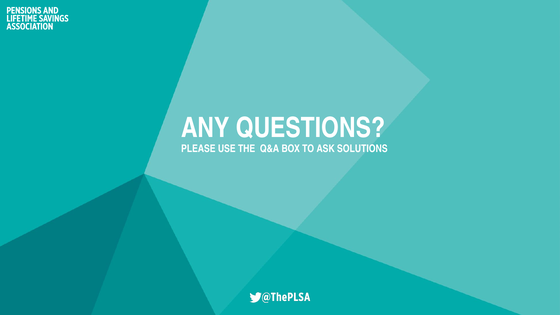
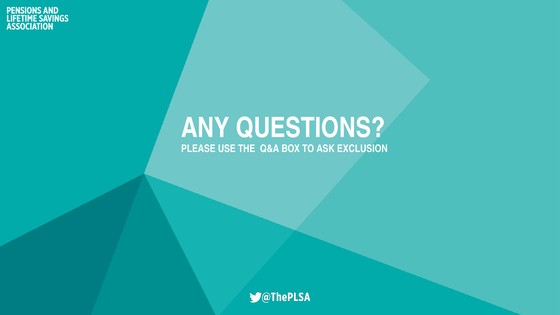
SOLUTIONS: SOLUTIONS -> EXCLUSION (362, 149)
